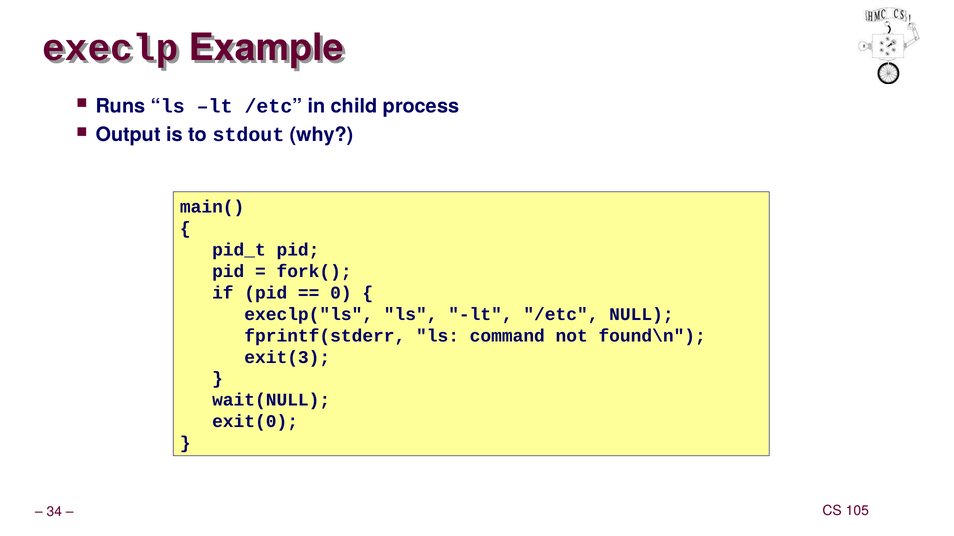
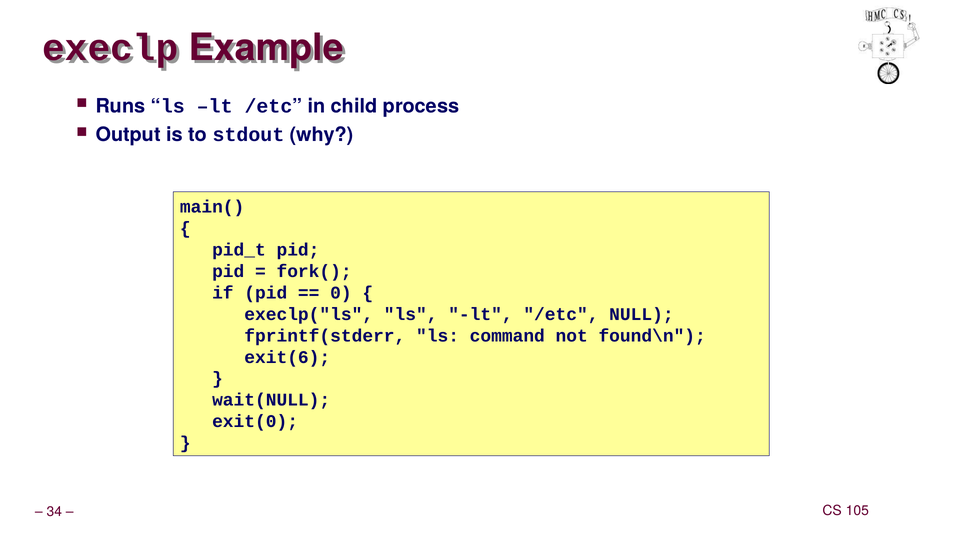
exit(3: exit(3 -> exit(6 (287, 358)
